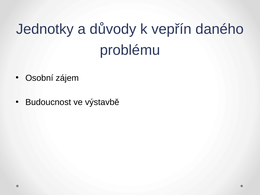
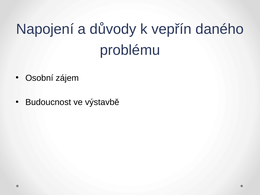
Jednotky: Jednotky -> Napojení (45, 29)
